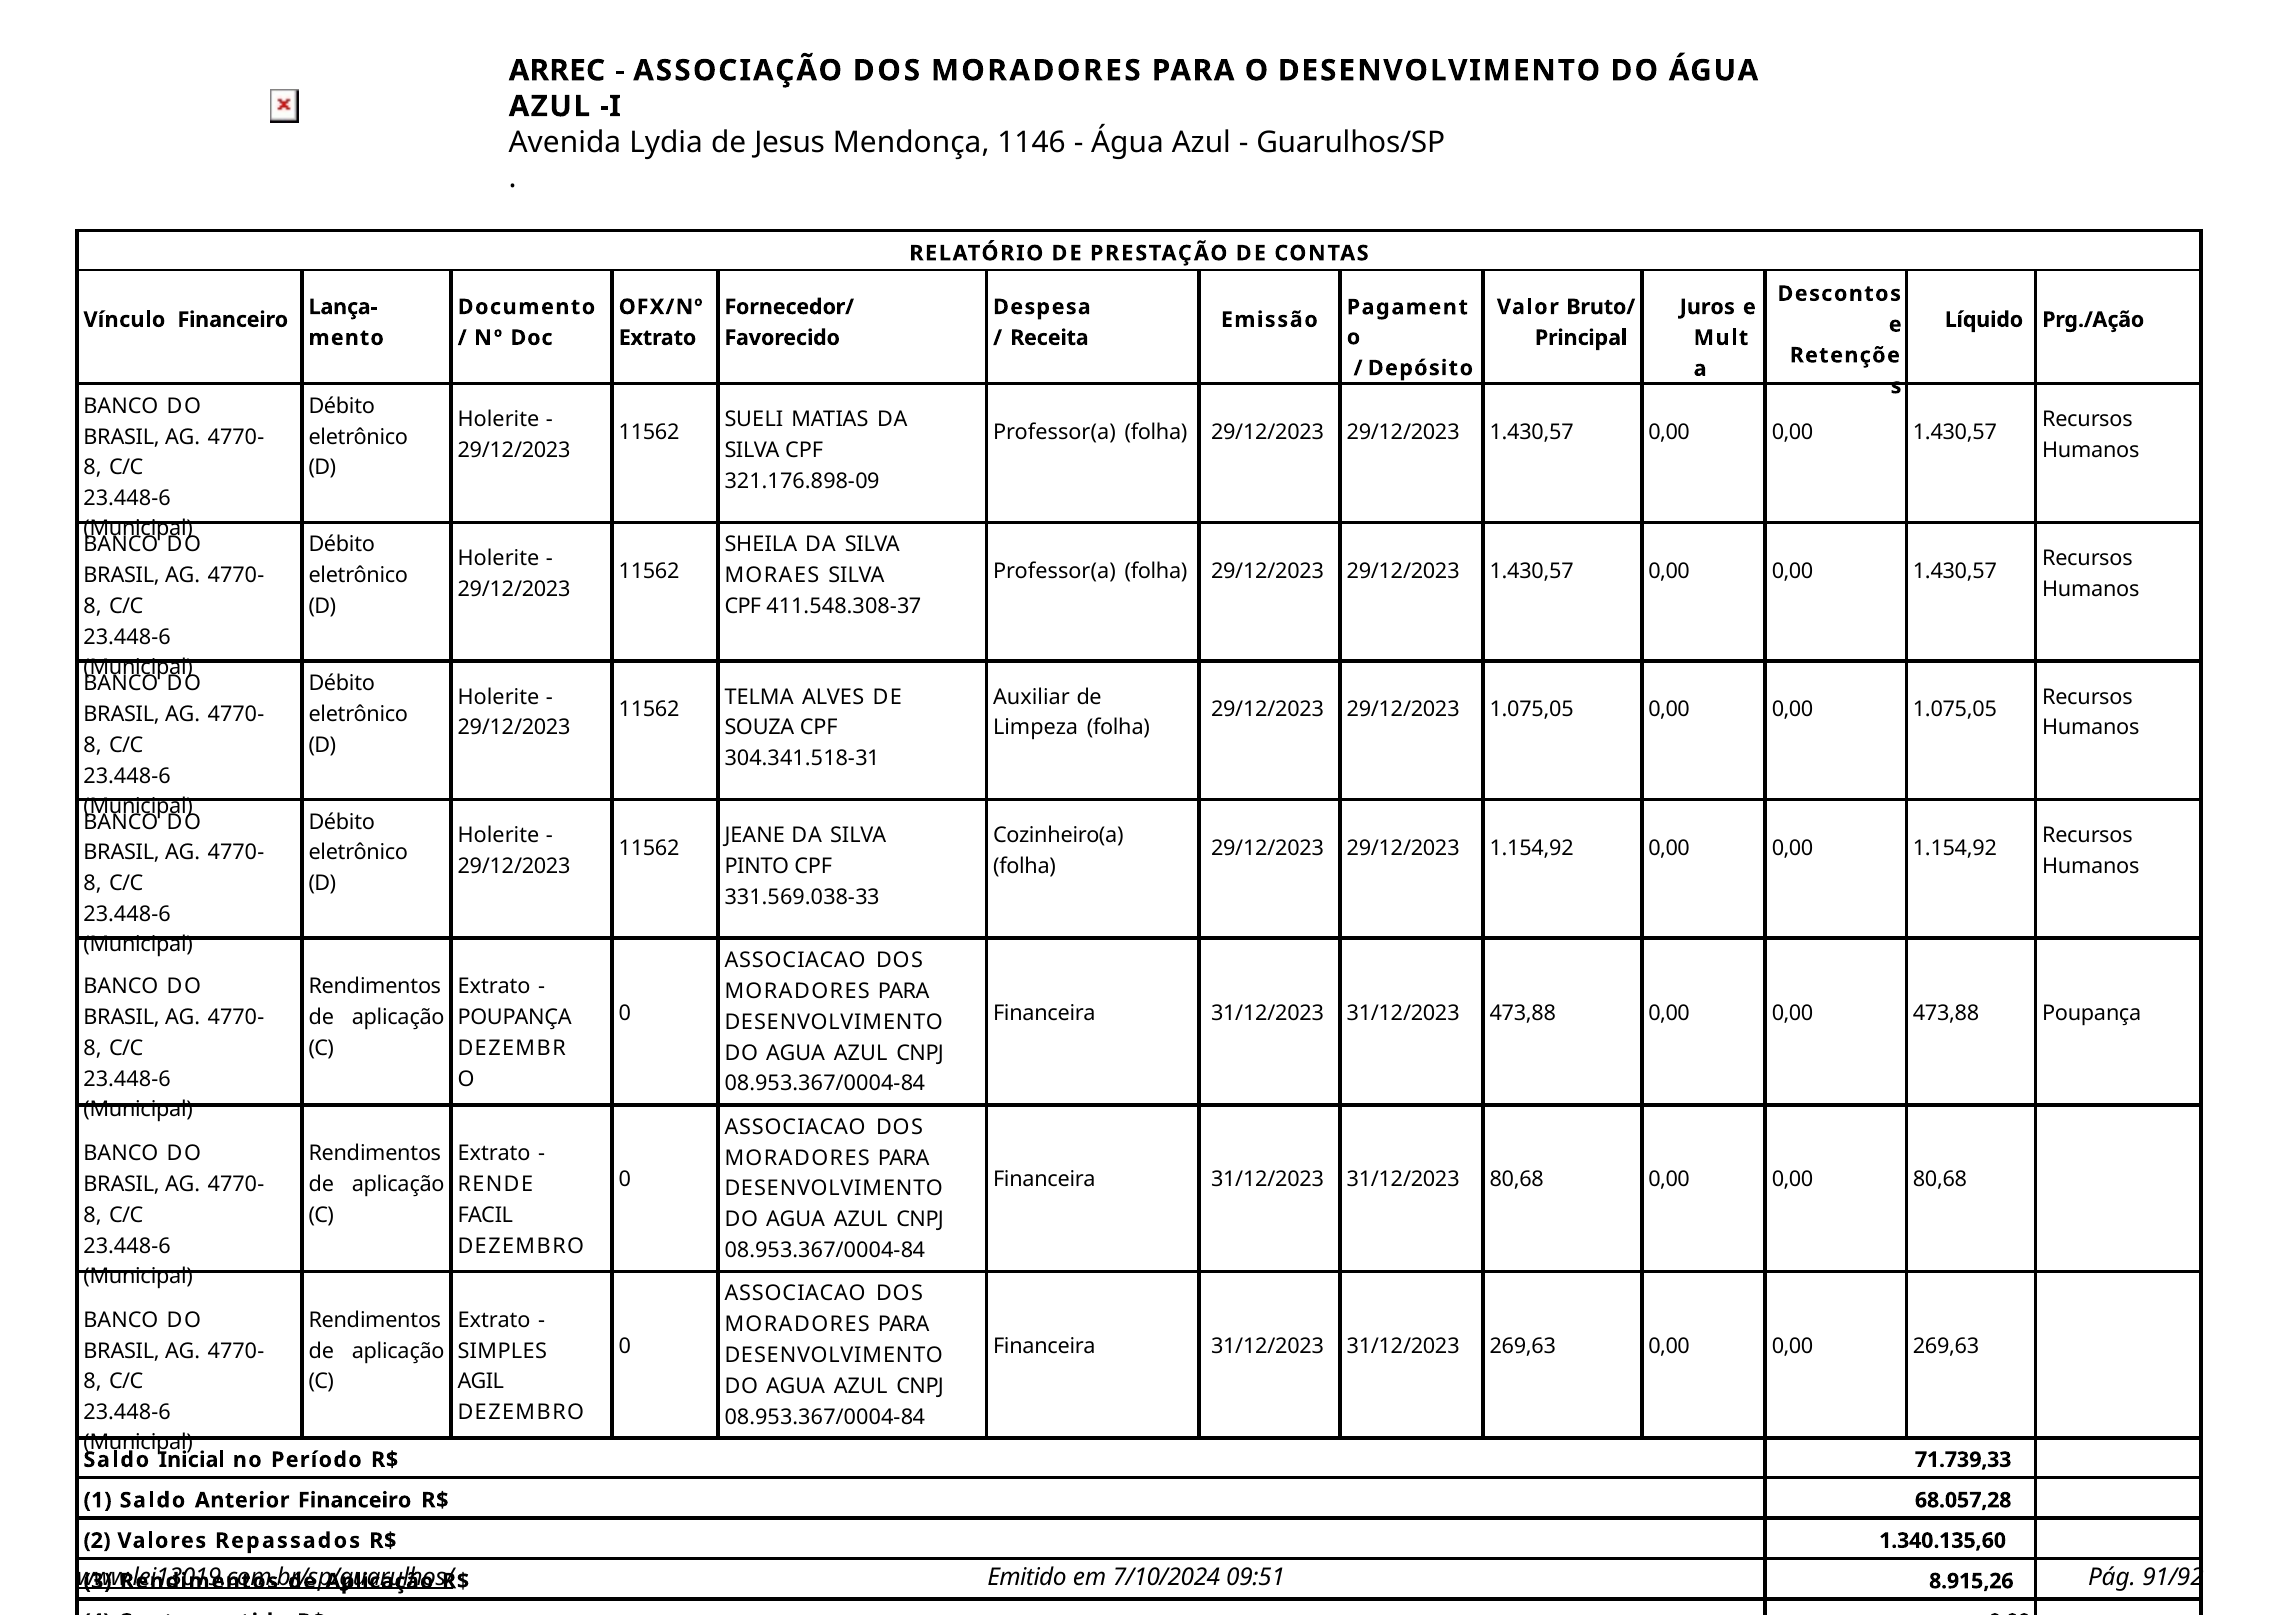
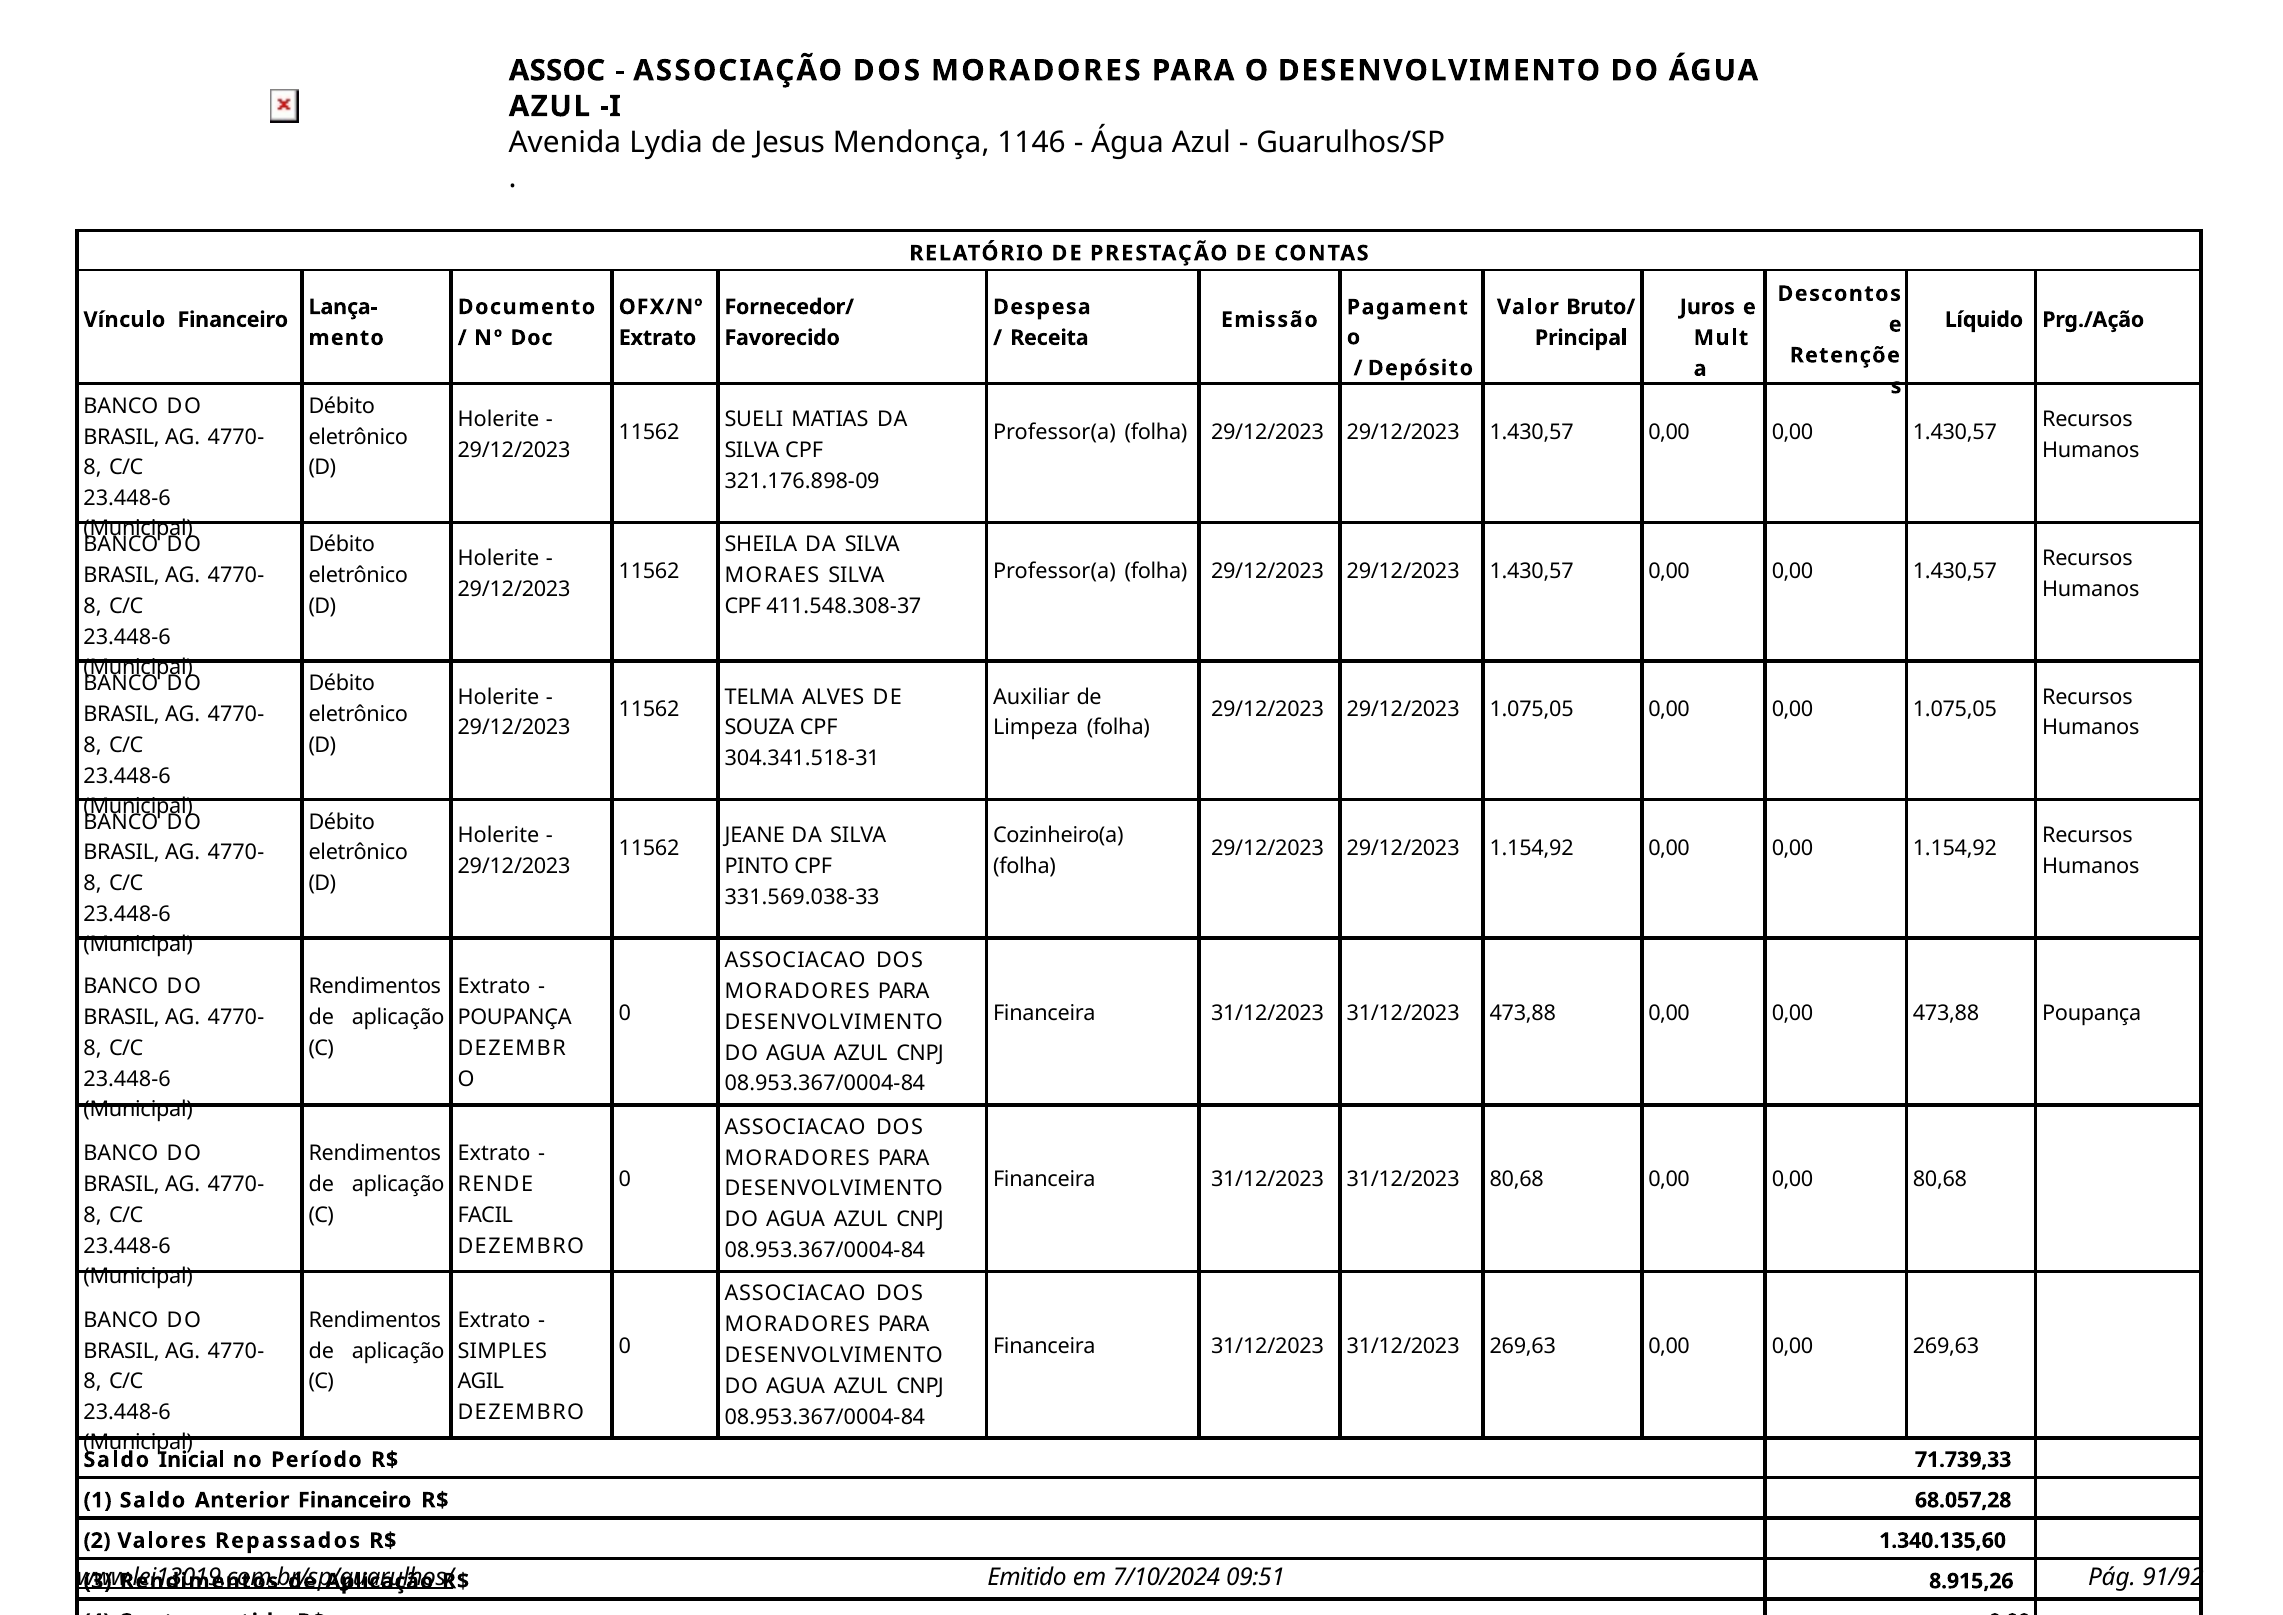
ARREC: ARREC -> ASSOC (557, 71)
